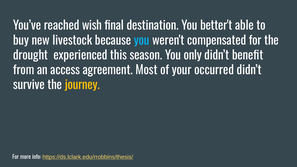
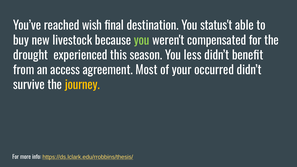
better't: better't -> status't (216, 26)
you colour: light blue -> light green (142, 41)
only: only -> less (193, 55)
